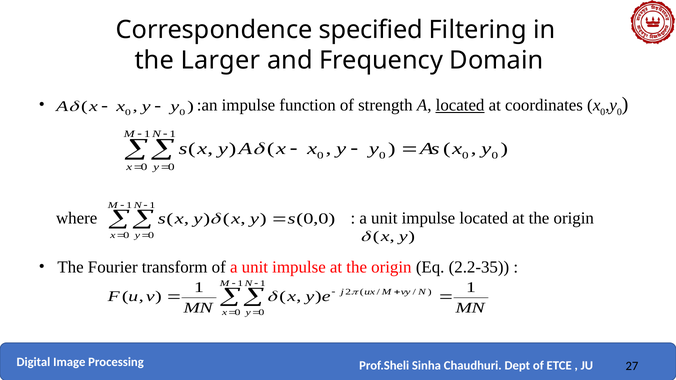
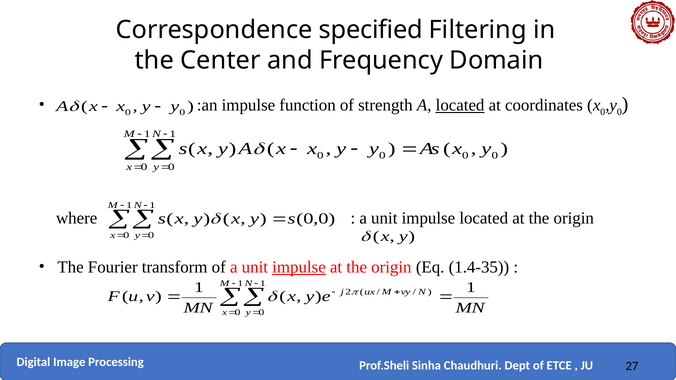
Larger: Larger -> Center (220, 60)
impulse underline: none -> present (299, 268)
2.2-35: 2.2-35 -> 1.4-35 (479, 268)
